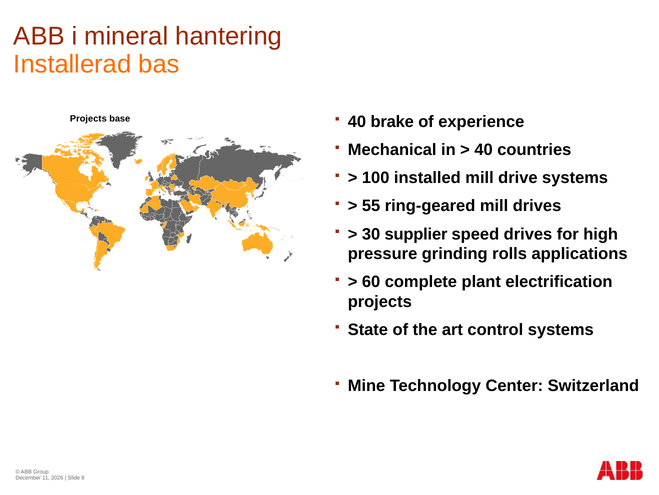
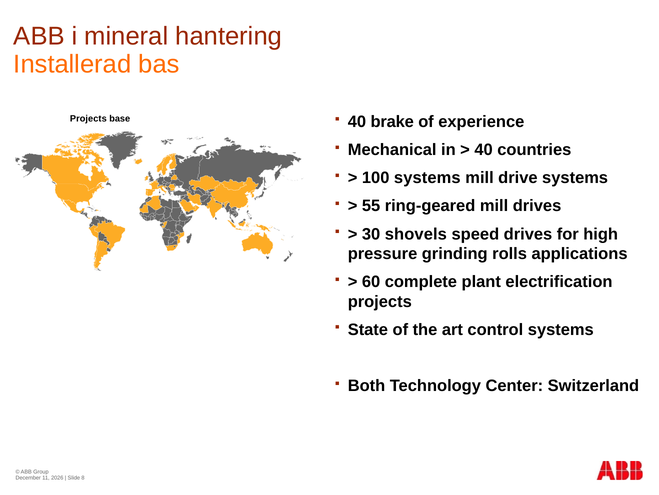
100 installed: installed -> systems (427, 178)
supplier: supplier -> shovels (416, 234)
Mine: Mine -> Both (367, 385)
